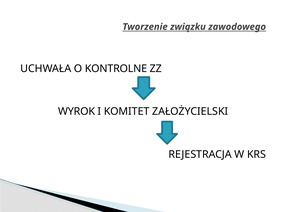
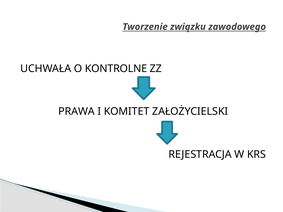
WYROK: WYROK -> PRAWA (76, 112)
